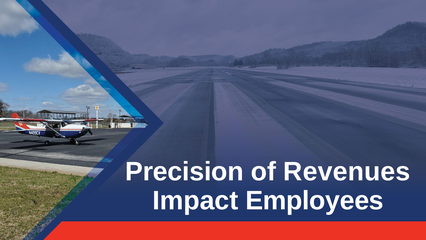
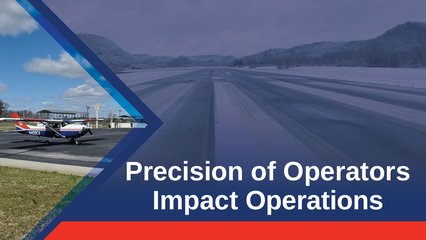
Revenues: Revenues -> Operators (347, 172)
Employees: Employees -> Operations (315, 200)
